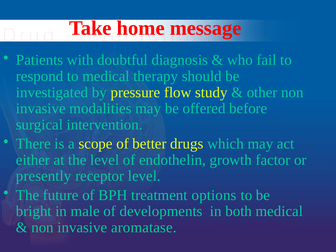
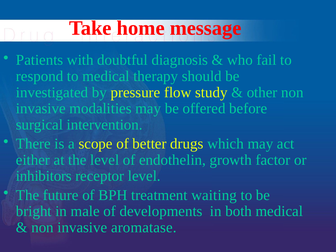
presently: presently -> inhibitors (44, 176)
options: options -> waiting (214, 195)
